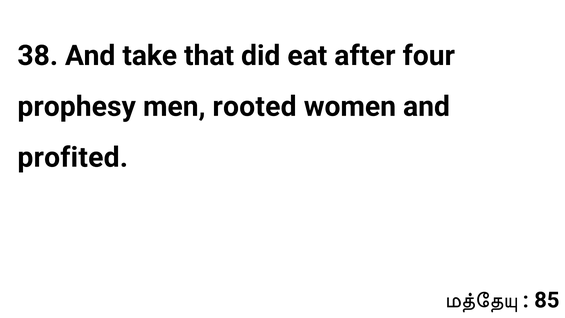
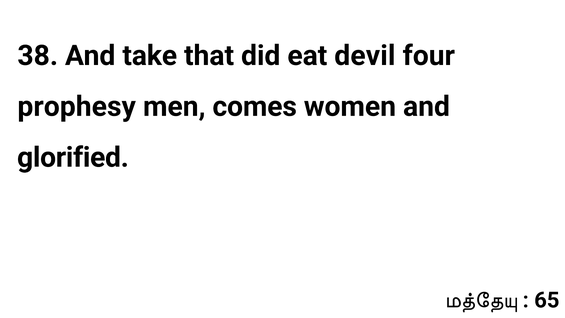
after: after -> devil (365, 56)
rooted: rooted -> comes (255, 106)
profited: profited -> glorified (73, 157)
85: 85 -> 65 (547, 300)
